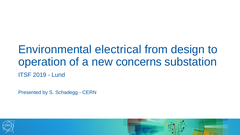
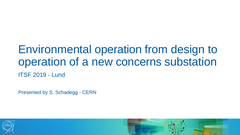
Environmental electrical: electrical -> operation (118, 49)
